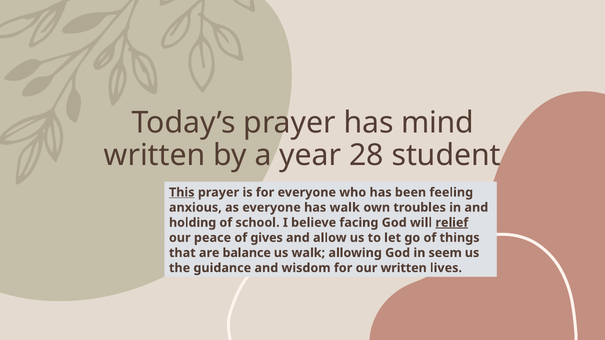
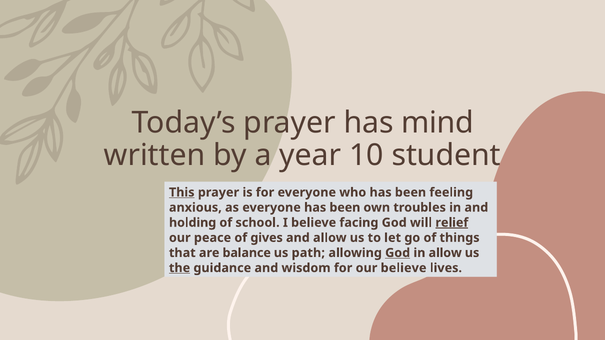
28: 28 -> 10 (366, 155)
everyone has walk: walk -> been (345, 208)
us walk: walk -> path (308, 253)
God underline: none -> present (398, 253)
in seem: seem -> allow (445, 253)
the underline: none -> present (180, 268)
our written: written -> believe (404, 268)
